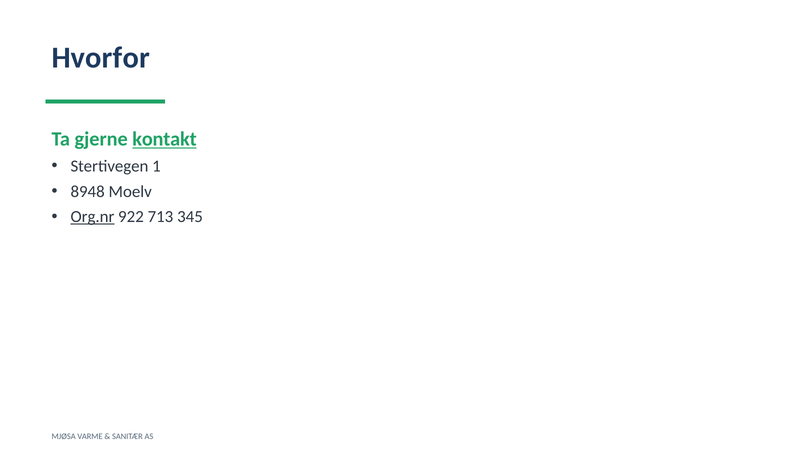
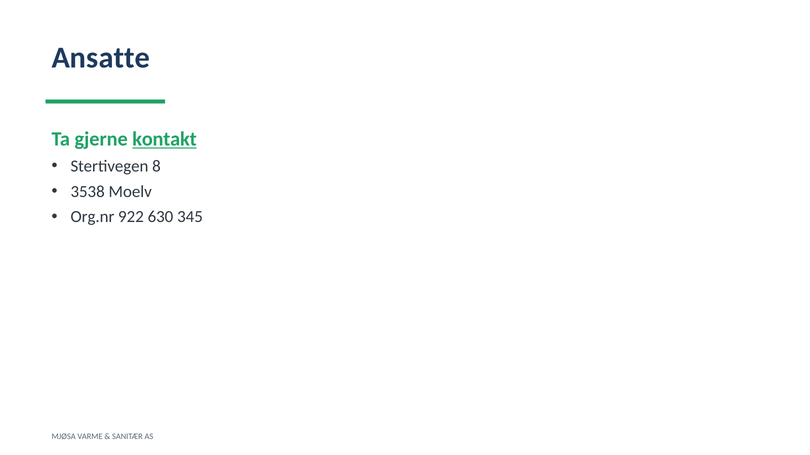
Hvorfor: Hvorfor -> Ansatte (101, 58)
1: 1 -> 8 (156, 167)
8948: 8948 -> 3538 (88, 192)
Org.nr underline: present -> none (92, 217)
713: 713 -> 630 (160, 217)
